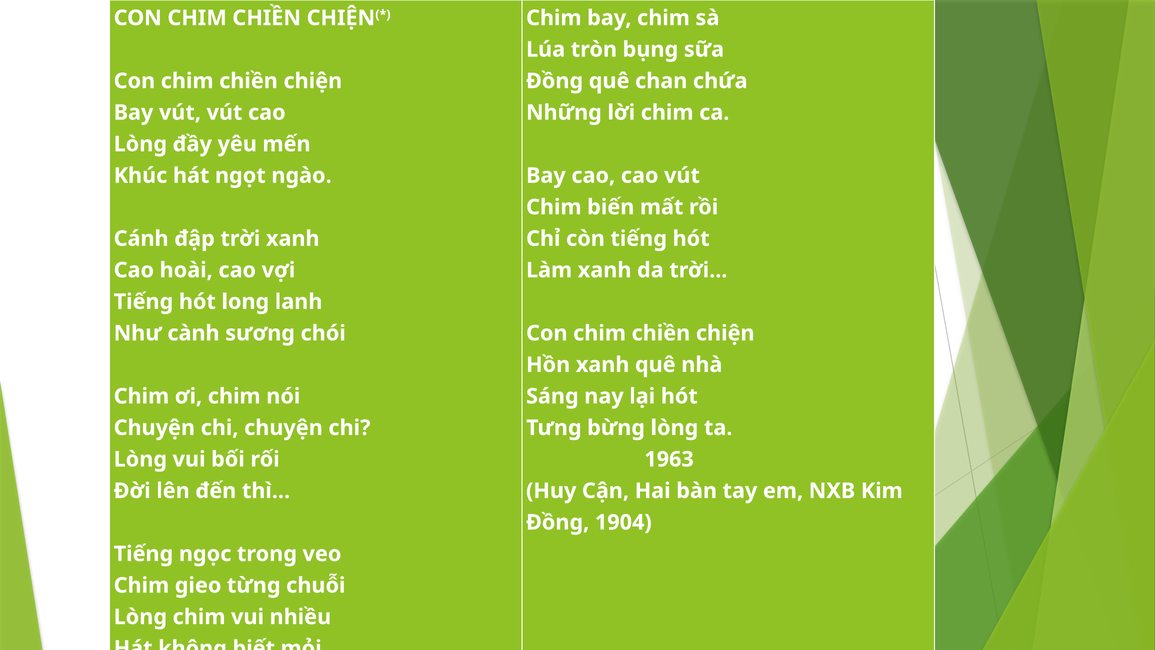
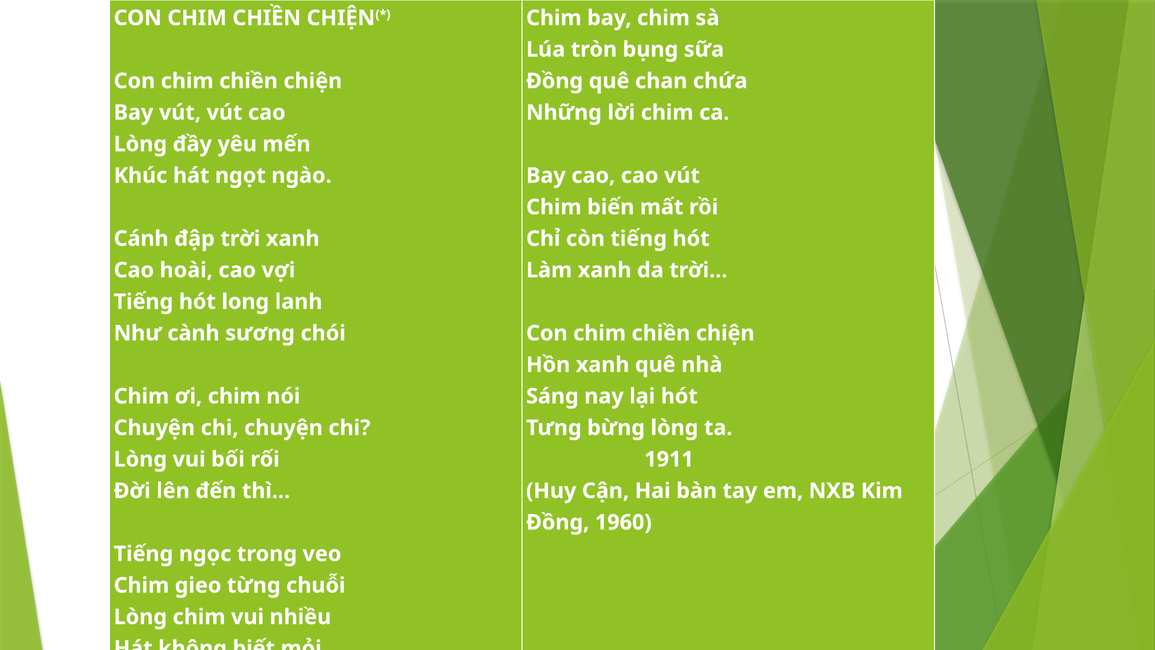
1963: 1963 -> 1911 (669, 459)
1904: 1904 -> 1960 (623, 522)
